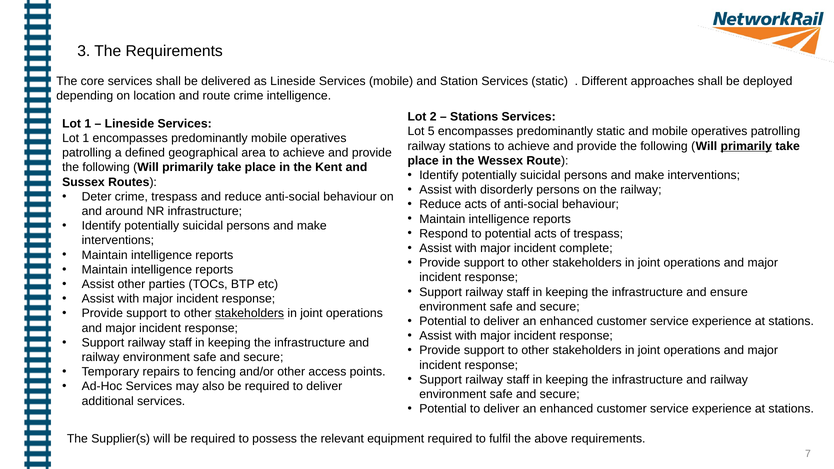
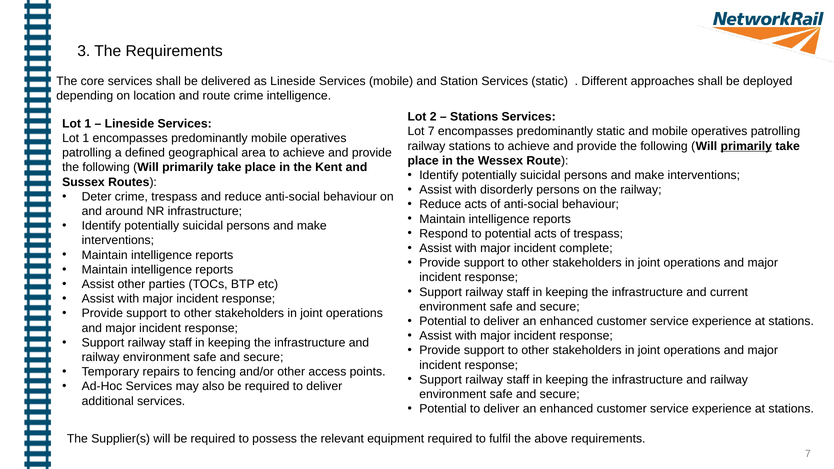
Lot 5: 5 -> 7 (431, 131)
ensure: ensure -> current (729, 292)
stakeholders underline: present -> none (250, 314)
